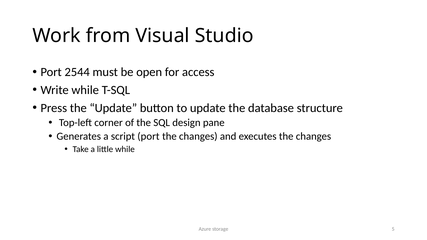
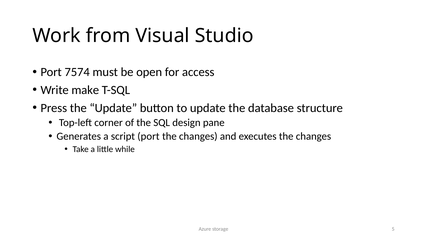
2544: 2544 -> 7574 (77, 72)
Write while: while -> make (85, 90)
